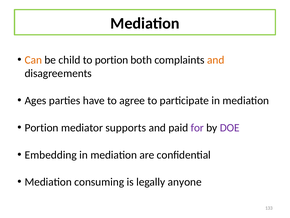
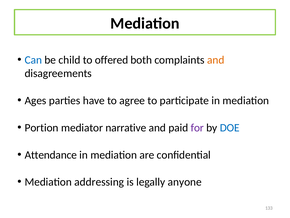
Can colour: orange -> blue (33, 60)
to portion: portion -> offered (112, 60)
supports: supports -> narrative (126, 127)
DOE colour: purple -> blue (230, 127)
Embedding: Embedding -> Attendance (51, 155)
consuming: consuming -> addressing (99, 182)
